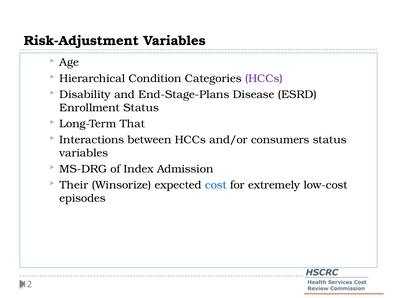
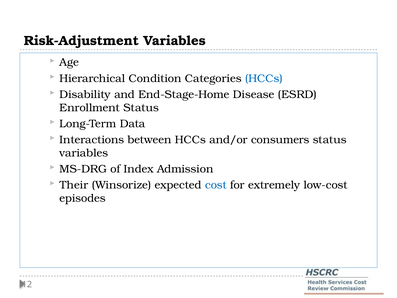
HCCs colour: purple -> blue (264, 78)
End-Stage-Plans: End-Stage-Plans -> End-Stage-Home (184, 94)
That: That -> Data (133, 124)
